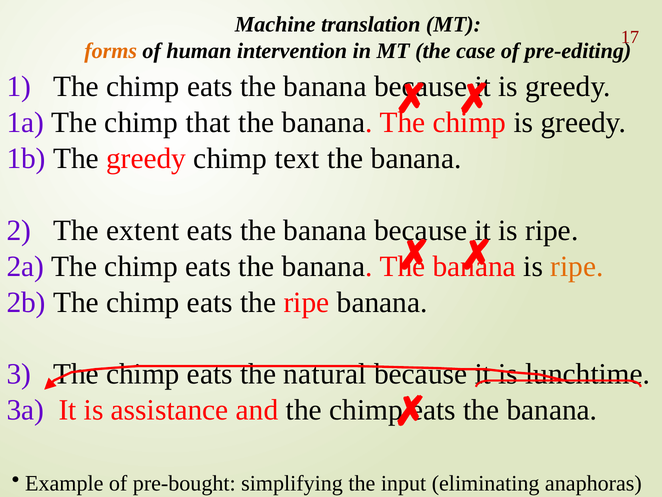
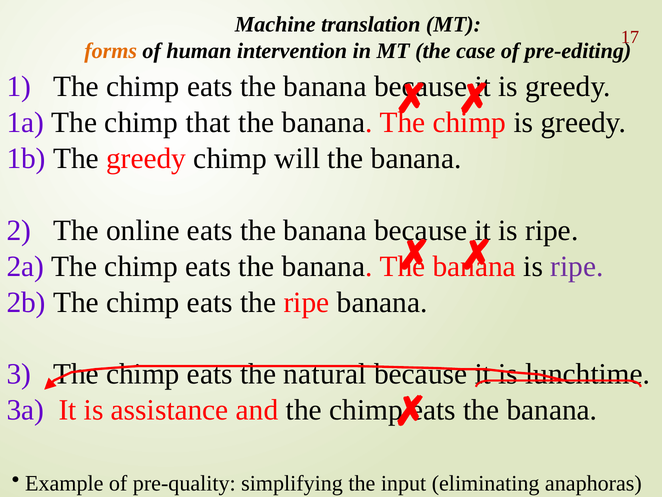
text: text -> will (297, 158)
extent: extent -> online (143, 230)
ripe colour: orange -> purple (577, 266)
pre-bought: pre-bought -> pre-quality (184, 483)
